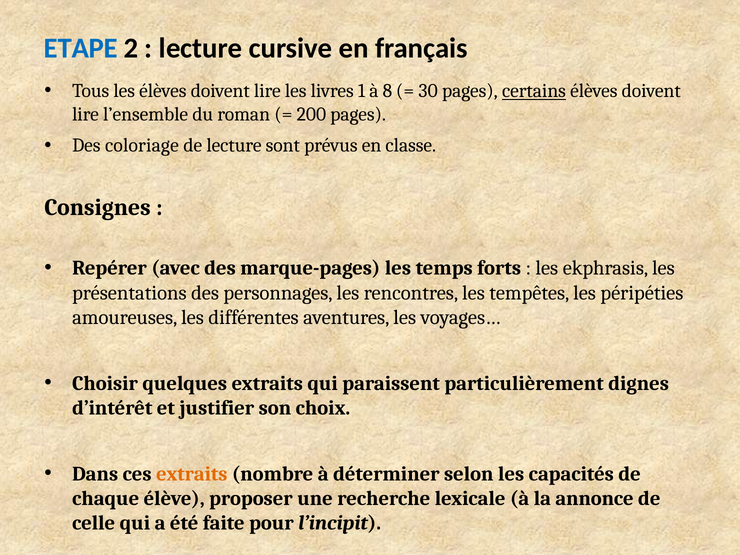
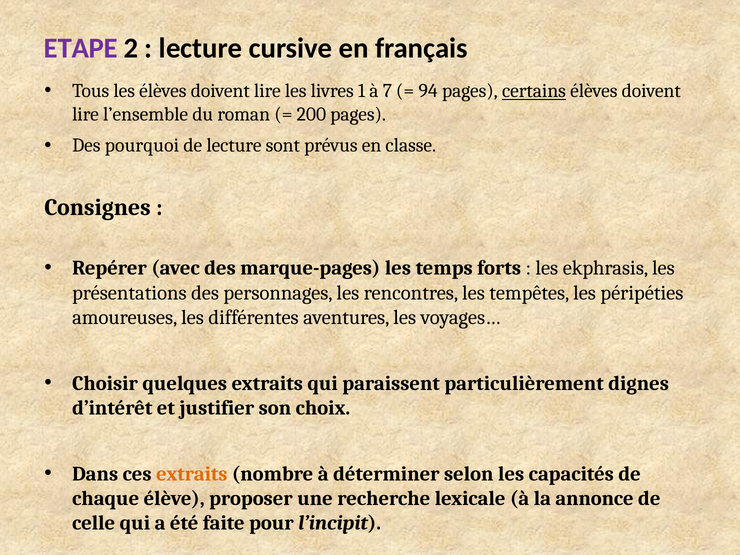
ETAPE colour: blue -> purple (81, 48)
8: 8 -> 7 (387, 91)
30: 30 -> 94 (428, 91)
coloriage: coloriage -> pourquoi (142, 146)
